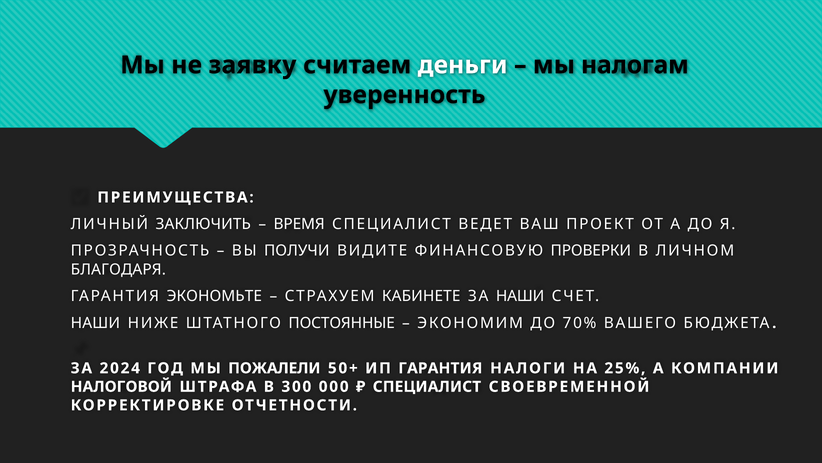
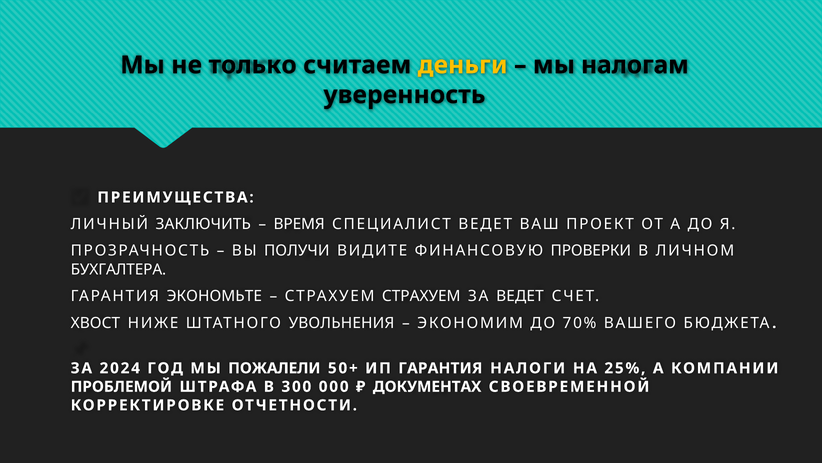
заявку: заявку -> только (253, 65)
деньги colour: white -> yellow (463, 65)
БЛАГОДАРЯ: БЛАГОДАРЯ -> БУХГАЛТЕРА (118, 269)
СТРАХУЕМ КАБИНЕТЕ: КАБИНЕТЕ -> СТРАХУЕМ (421, 296)
ЗА НАШИ: НАШИ -> ВЕДЕТ (520, 296)
НАШИ: НАШИ -> ХВОСТ (95, 323)
ПОСТОЯННЫЕ: ПОСТОЯННЫЕ -> УВОЛЬНЕНИЯ (342, 323)
НАЛОГОВОЙ: НАЛОГОВОЙ -> ПРОБЛЕМОЙ (121, 386)
СПЕЦИАЛИСТ: СПЕЦИАЛИСТ -> ДОКУМЕНТАХ (427, 386)
